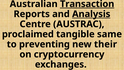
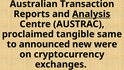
Transaction underline: present -> none (87, 4)
preventing: preventing -> announced (44, 44)
their: their -> were (106, 44)
